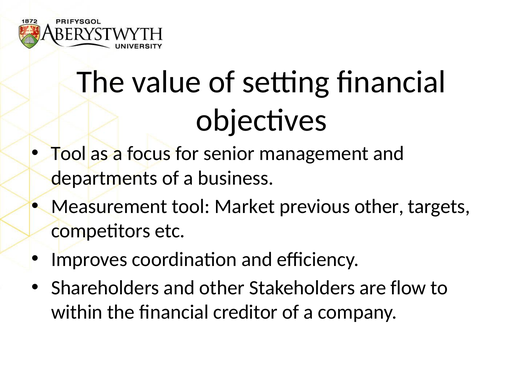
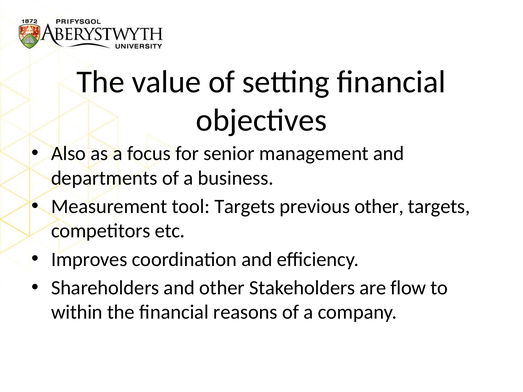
Tool: Tool -> Also (69, 154)
tool Market: Market -> Targets (245, 207)
creditor: creditor -> reasons (245, 312)
